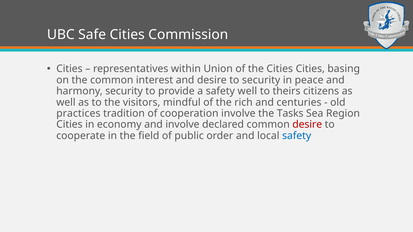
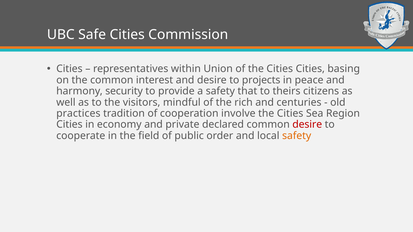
to security: security -> projects (261, 80)
safety well: well -> that (247, 91)
Tasks: Tasks -> Cities (290, 114)
and involve: involve -> private (182, 125)
safety colour: blue -> orange (297, 136)
